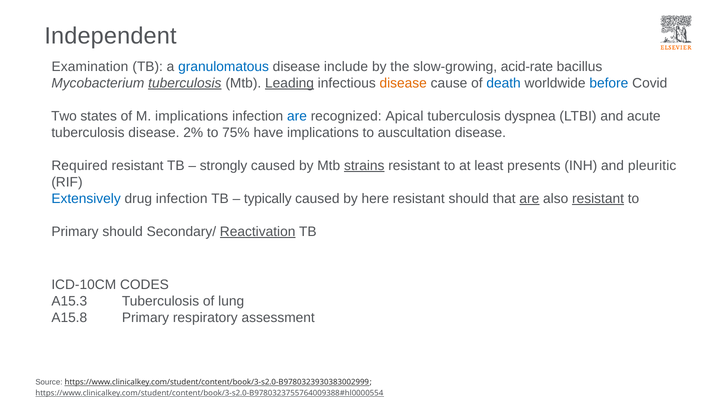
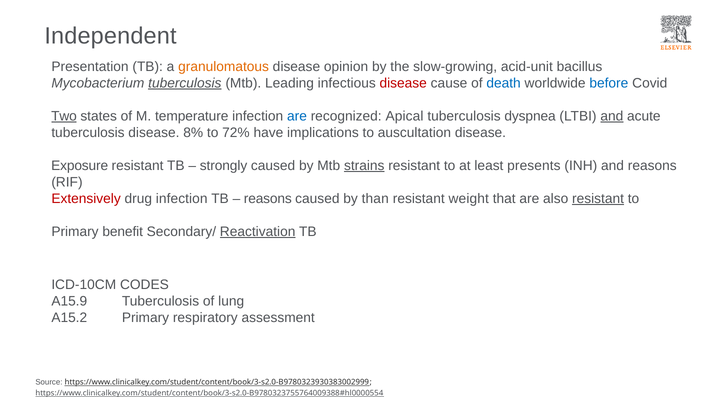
Examination: Examination -> Presentation (90, 67)
granulomatous colour: blue -> orange (224, 67)
include: include -> opinion (346, 67)
acid-rate: acid-rate -> acid-unit (527, 67)
Leading underline: present -> none (290, 83)
disease colour: orange -> red (403, 83)
Two underline: none -> present (64, 116)
M implications: implications -> temperature (192, 116)
and underline: none -> present (612, 116)
2%: 2% -> 8% (193, 132)
75%: 75% -> 72% (236, 132)
Required: Required -> Exposure (80, 165)
and pleuritic: pleuritic -> reasons (652, 165)
Extensively colour: blue -> red (86, 198)
typically: typically -> reasons (268, 198)
here: here -> than (375, 198)
resistant should: should -> weight (469, 198)
are underline: present -> none (529, 198)
Primary should: should -> benefit (123, 231)
A15.3: A15.3 -> A15.9 (69, 301)
A15.8: A15.8 -> A15.2 (69, 317)
